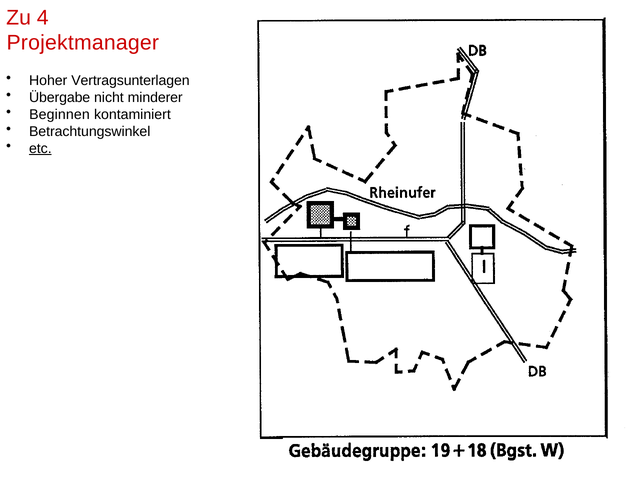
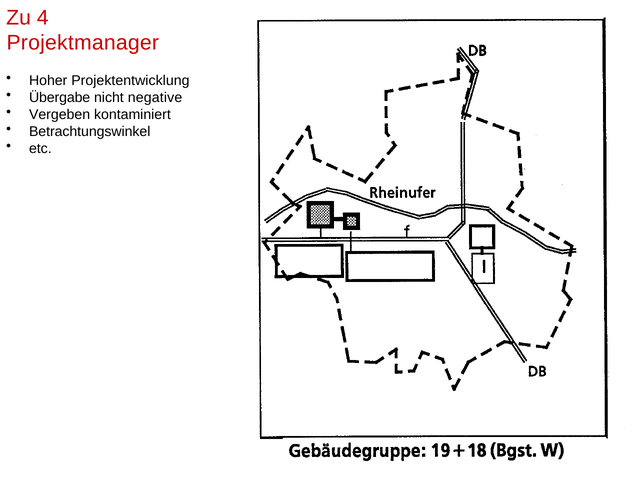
Vertragsunterlagen: Vertragsunterlagen -> Projektentwicklung (130, 81)
minderer: minderer -> negative (155, 98)
Beginnen: Beginnen -> Vergeben (60, 115)
etc underline: present -> none (40, 149)
